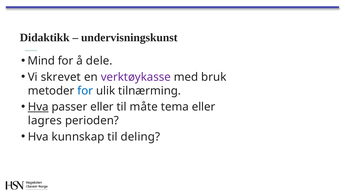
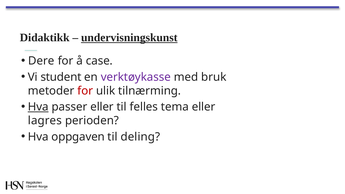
undervisningskunst underline: none -> present (129, 38)
Mind: Mind -> Dere (41, 61)
dele: dele -> case (99, 61)
skrevet: skrevet -> student (61, 77)
for colour: blue -> red (85, 91)
måte: måte -> felles (144, 107)
kunnskap: kunnskap -> oppgaven (78, 137)
